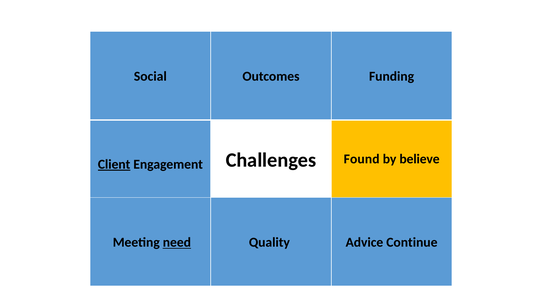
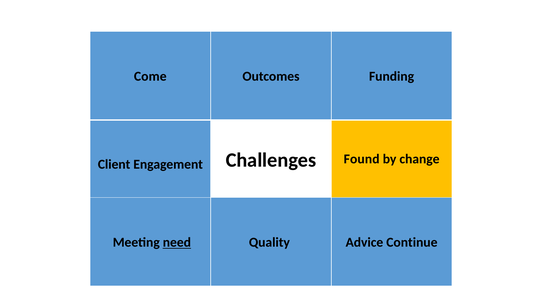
Social: Social -> Come (150, 76)
Client underline: present -> none (114, 164)
believe: believe -> change (419, 159)
